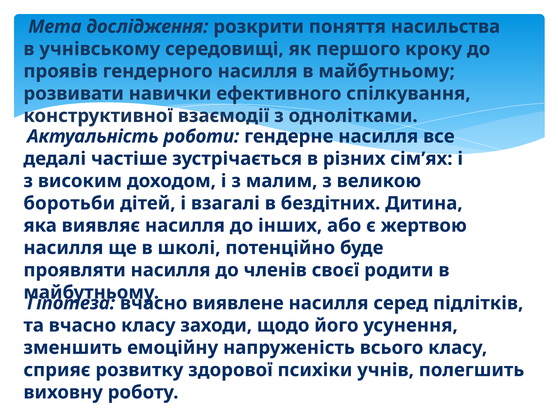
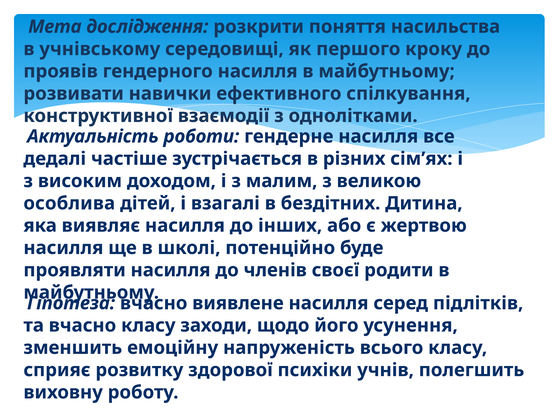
боротьби: боротьби -> особлива (69, 204)
